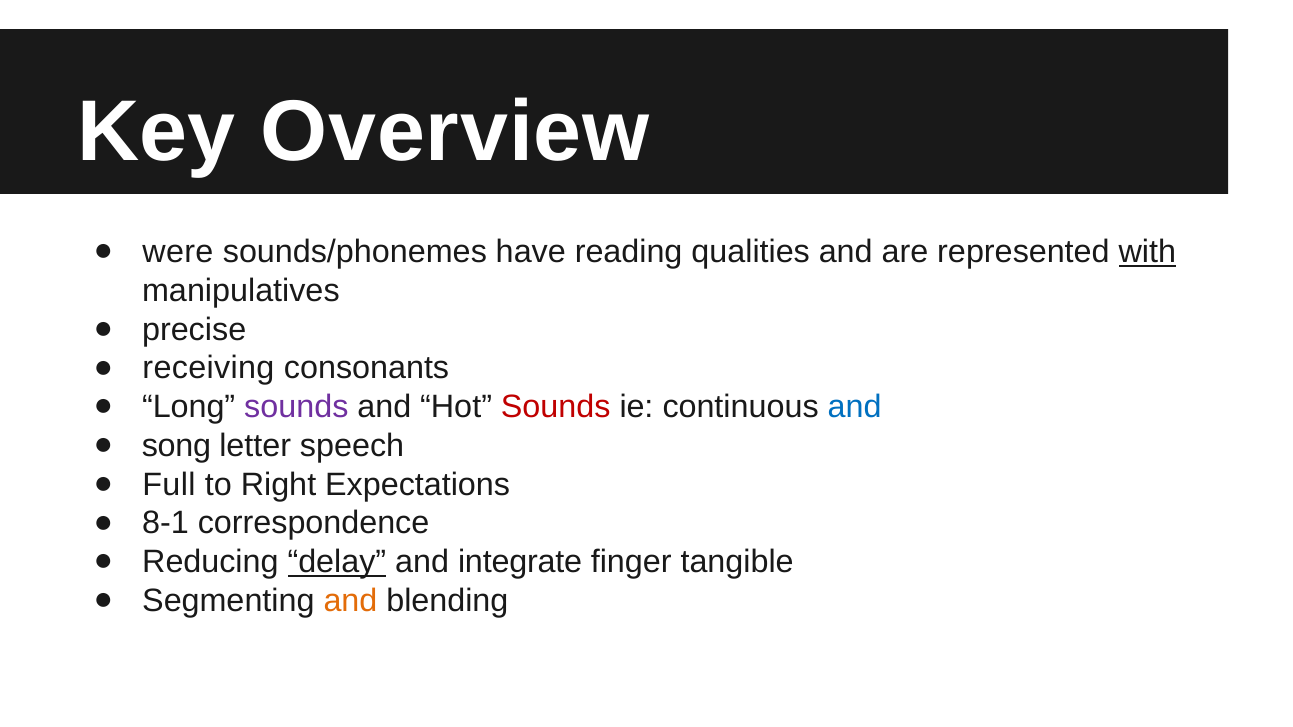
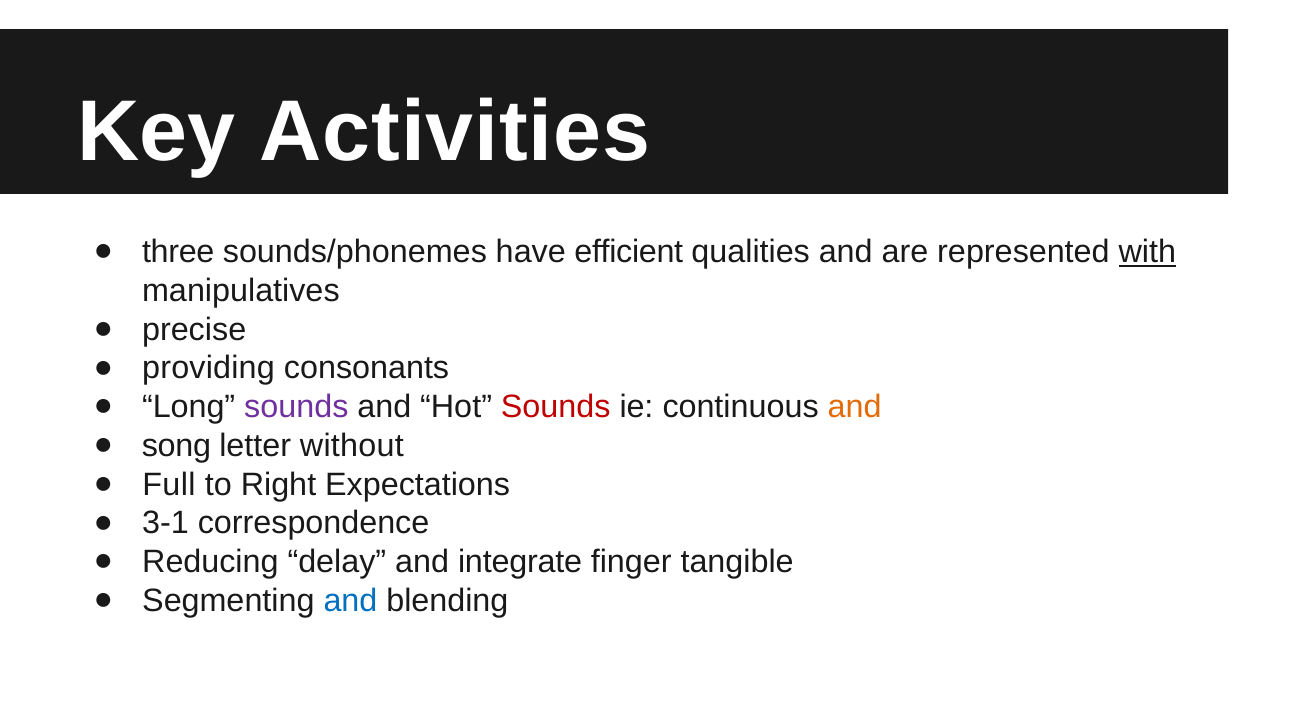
Overview: Overview -> Activities (455, 132)
were: were -> three (178, 252)
reading: reading -> efficient (629, 252)
receiving: receiving -> providing (208, 368)
and colour: blue -> orange (855, 407)
speech: speech -> without (352, 446)
8-1: 8-1 -> 3-1 (166, 524)
delay underline: present -> none (337, 562)
and colour: orange -> blue (350, 601)
